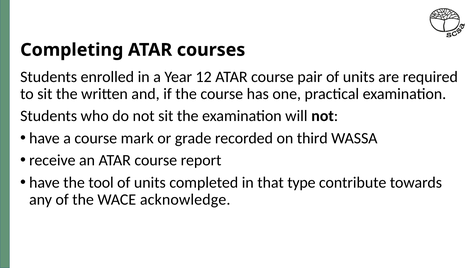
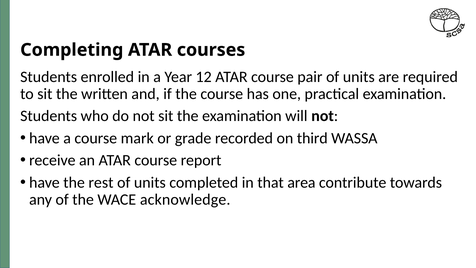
tool: tool -> rest (101, 182)
type: type -> area (301, 182)
